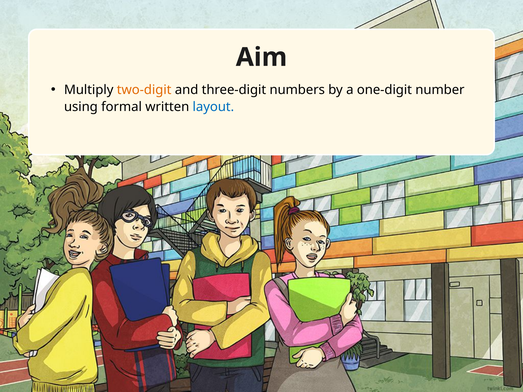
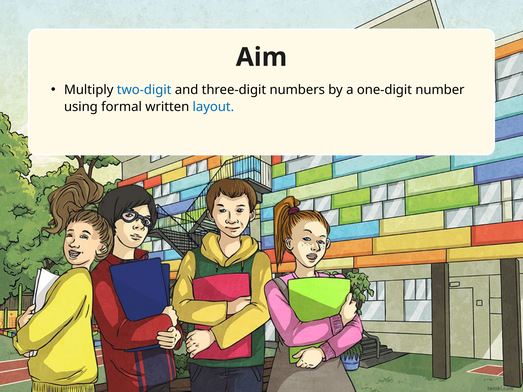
two-digit colour: orange -> blue (144, 90)
